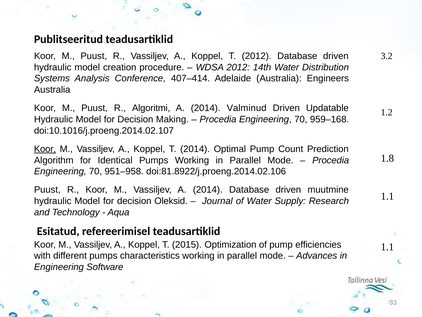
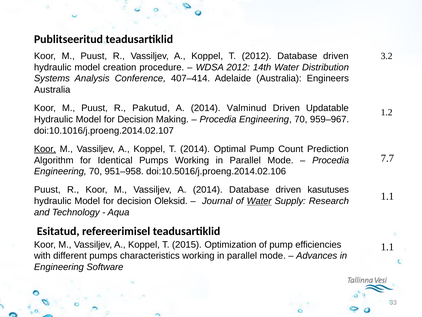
Algoritmi: Algoritmi -> Pakutud (151, 108)
959–168: 959–168 -> 959–967 (330, 119)
1.8: 1.8 -> 7.7 (387, 158)
doi:81.8922/j.proeng.2014.02.106: doi:81.8922/j.proeng.2014.02.106 -> doi:10.5016/j.proeng.2014.02.106 (216, 171)
muutmine: muutmine -> kasutuses (328, 190)
Water underline: none -> present (259, 201)
